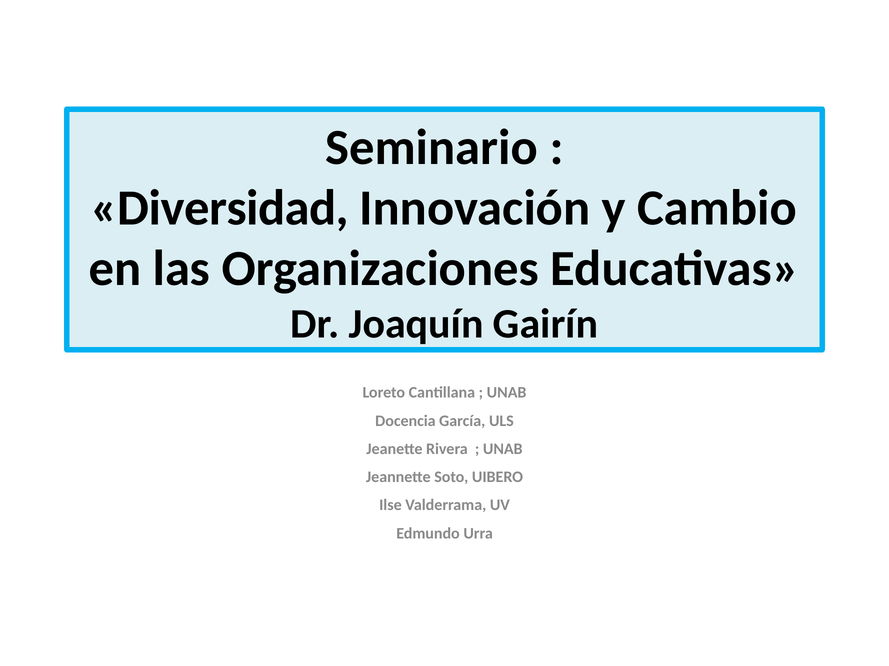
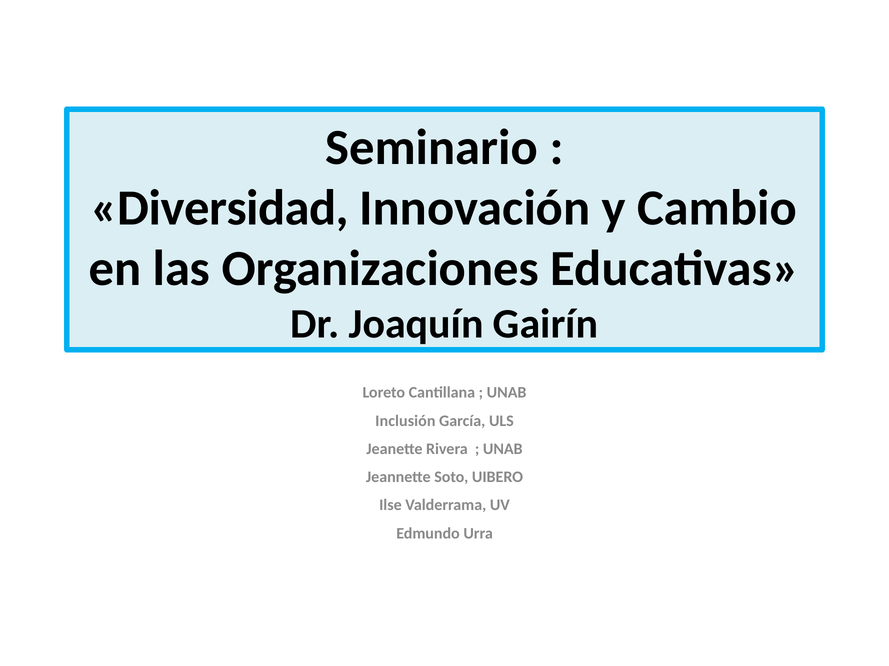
Docencia: Docencia -> Inclusión (405, 421)
